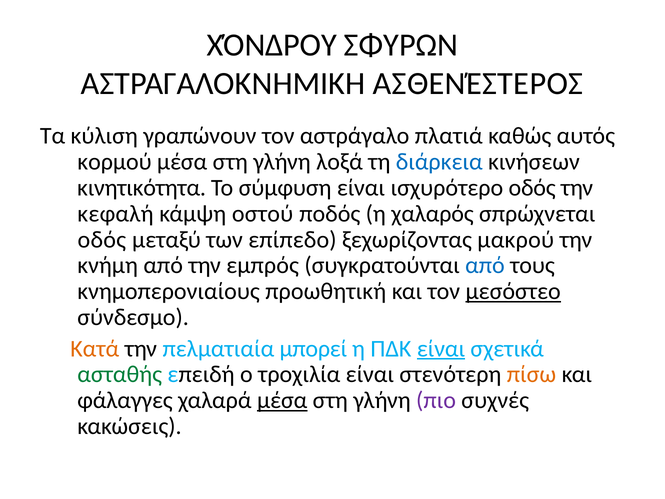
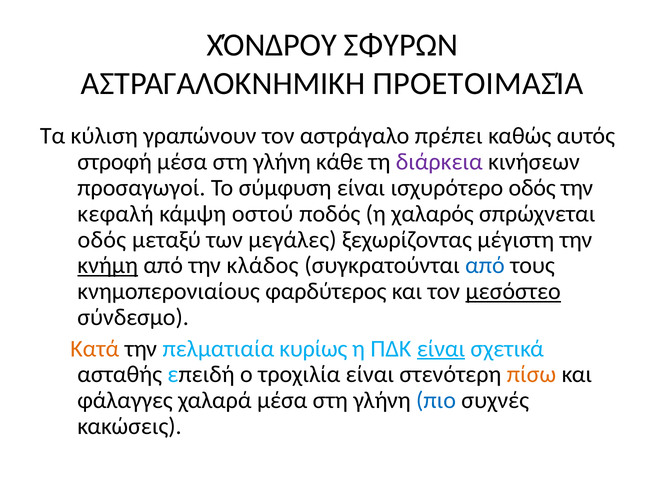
ΑΣΘΕΝΈΣΤΕΡΟΣ: ΑΣΘΕΝΈΣΤΕΡΟΣ -> ΠΡΟΕΤΟΙΜΑΣΊΑ (478, 84)
πλατιά: πλατιά -> πρέπει (449, 136)
κορμού: κορμού -> στροφή (115, 162)
λοξά: λοξά -> κάθε (340, 162)
διάρκεια colour: blue -> purple (439, 162)
κινητικότητα: κινητικότητα -> προσαγωγοί (141, 188)
επίπεδο: επίπεδο -> μεγάλες (292, 239)
μακρού: μακρού -> μέγιστη (516, 239)
κνήμη underline: none -> present (108, 265)
εμπρός: εμπρός -> κλάδος (263, 265)
προωθητική: προωθητική -> φαρδύτερος (326, 291)
μπορεί: μπορεί -> κυρίως (313, 348)
ασταθής colour: green -> black (120, 374)
μέσα underline: present -> none (282, 400)
πιο colour: purple -> blue (436, 400)
